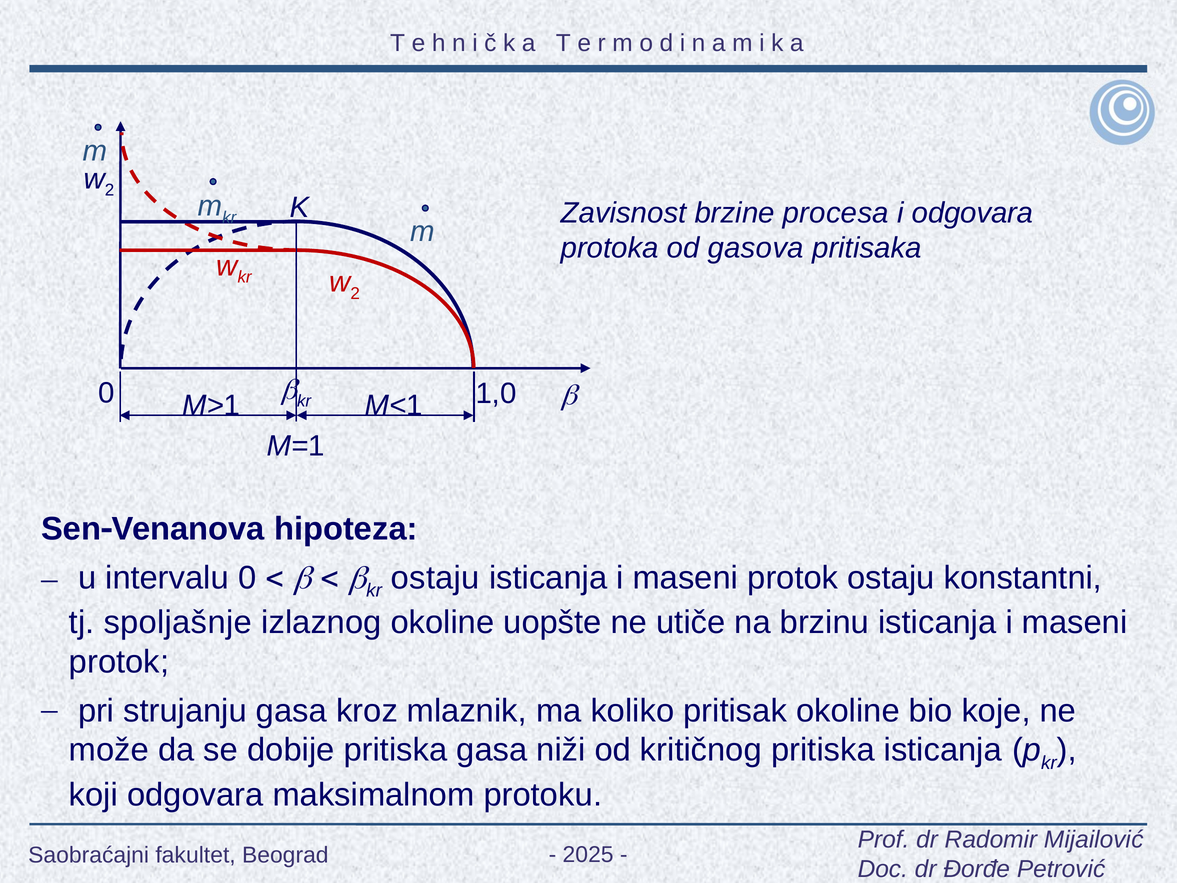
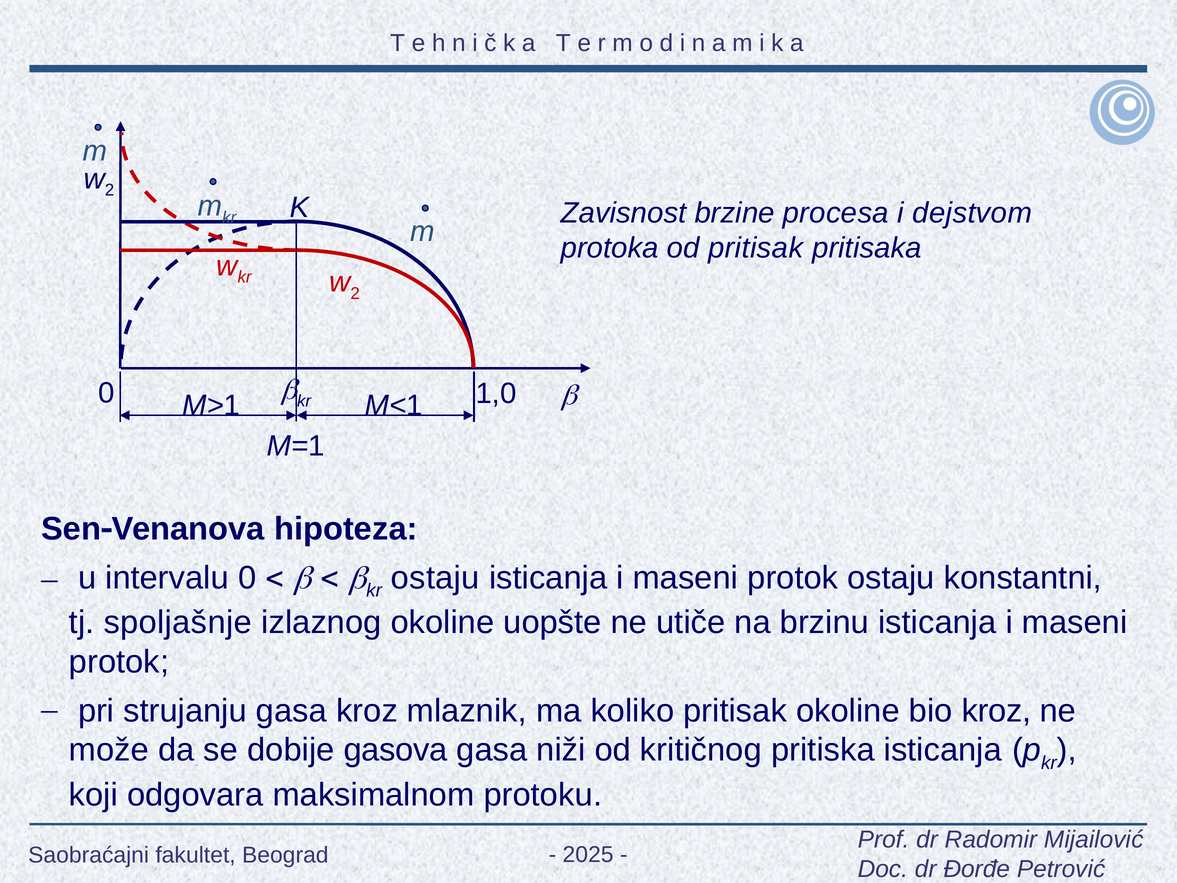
i odgovara: odgovara -> dejstvom (972, 213)
od gasova: gasova -> pritisak (756, 248)
bio koje: koje -> kroz (996, 711)
dobije pritiska: pritiska -> gasova (396, 750)
